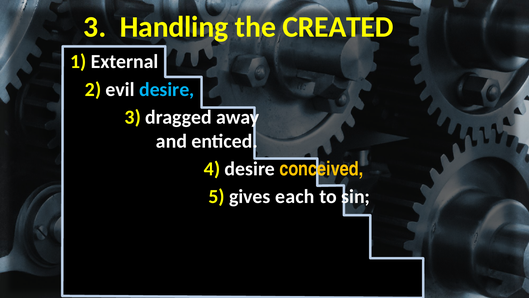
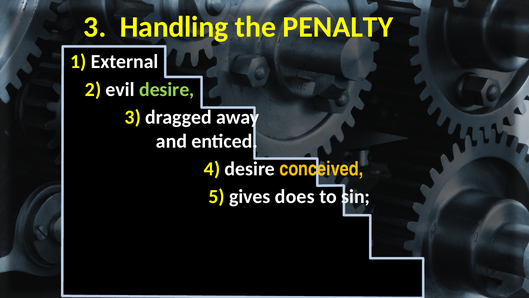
CREATED: CREATED -> PENALTY (338, 27)
desire colour: light blue -> light green (167, 89)
each: each -> does (295, 196)
